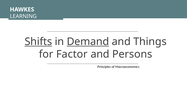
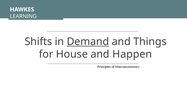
Shifts underline: present -> none (38, 42)
Factor: Factor -> House (72, 54)
Persons: Persons -> Happen (132, 54)
